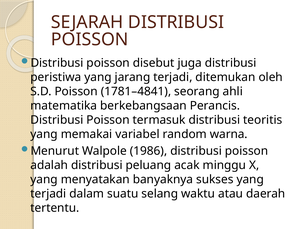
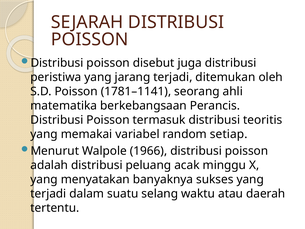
1781–4841: 1781–4841 -> 1781–1141 (136, 91)
warna: warna -> setiap (229, 134)
1986: 1986 -> 1966 (149, 151)
